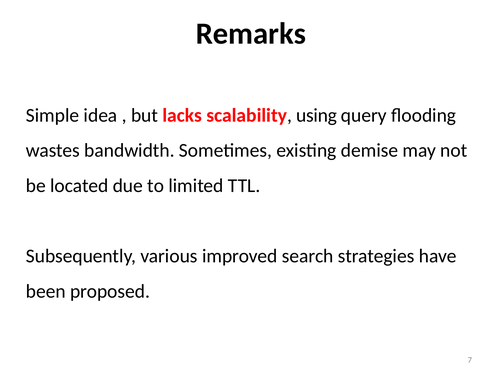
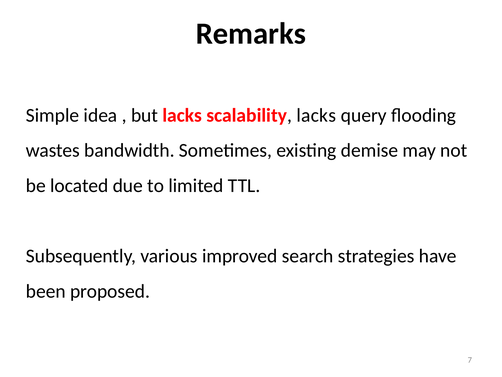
scalability using: using -> lacks (316, 115)
